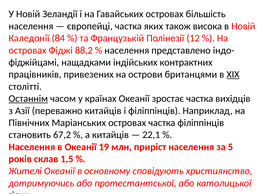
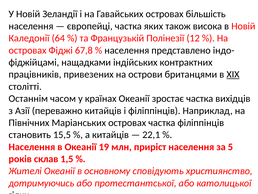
84: 84 -> 64 (58, 38)
88,2: 88,2 -> 67,8 (84, 50)
Останнім underline: present -> none (28, 98)
67,2: 67,2 -> 15,5 (62, 134)
